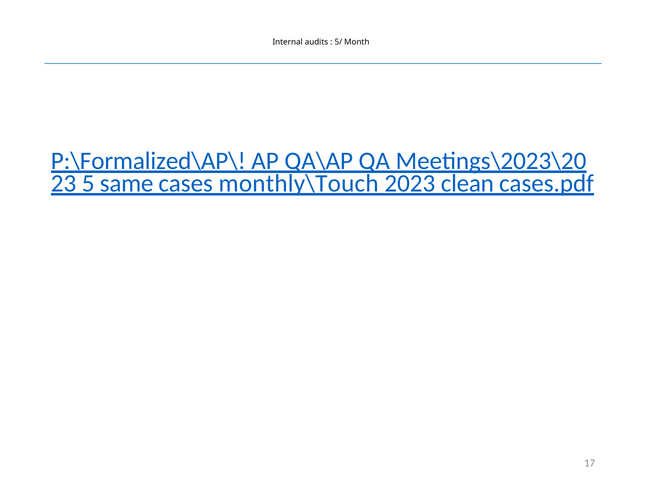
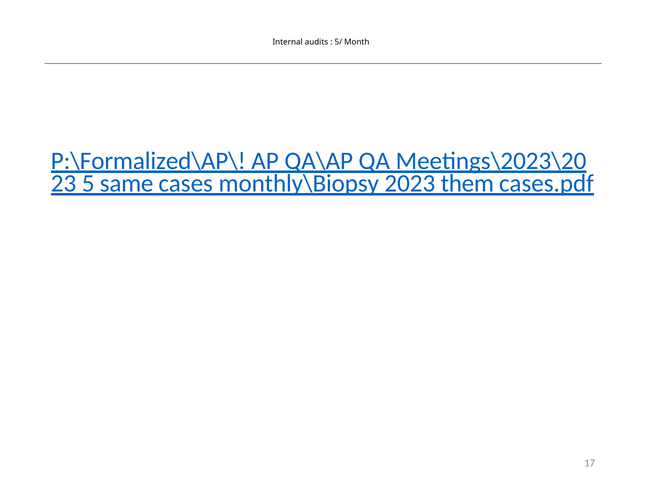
monthly\Touch: monthly\Touch -> monthly\Biopsy (299, 183)
clean: clean -> them (467, 183)
